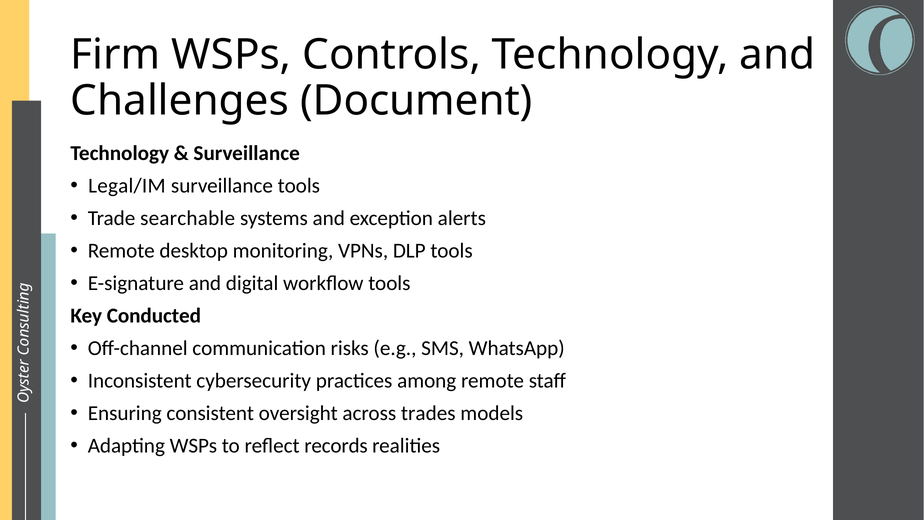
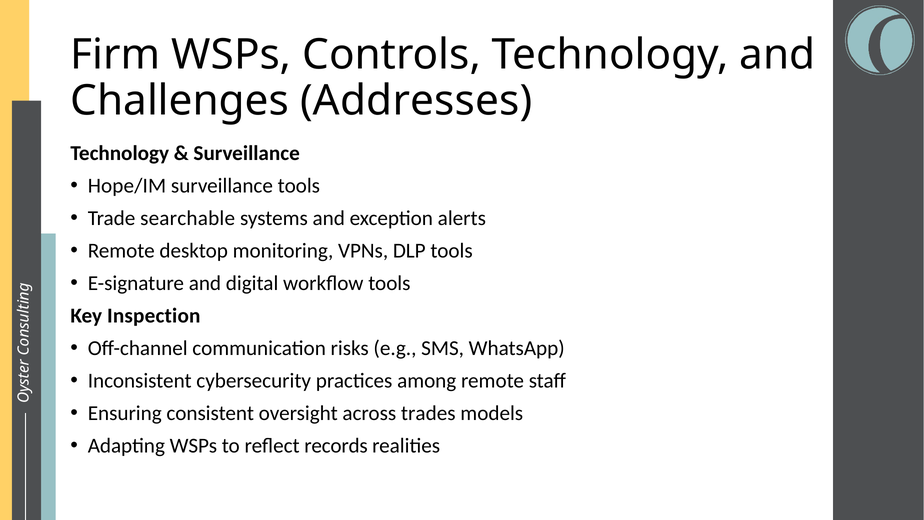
Document: Document -> Addresses (416, 100)
Legal/IM: Legal/IM -> Hope/IM (127, 186)
Conducted: Conducted -> Inspection (154, 316)
